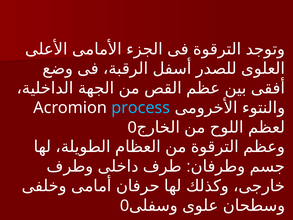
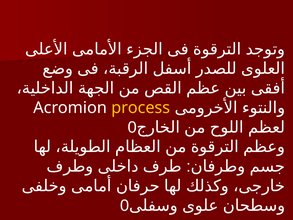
process colour: light blue -> yellow (141, 108)
